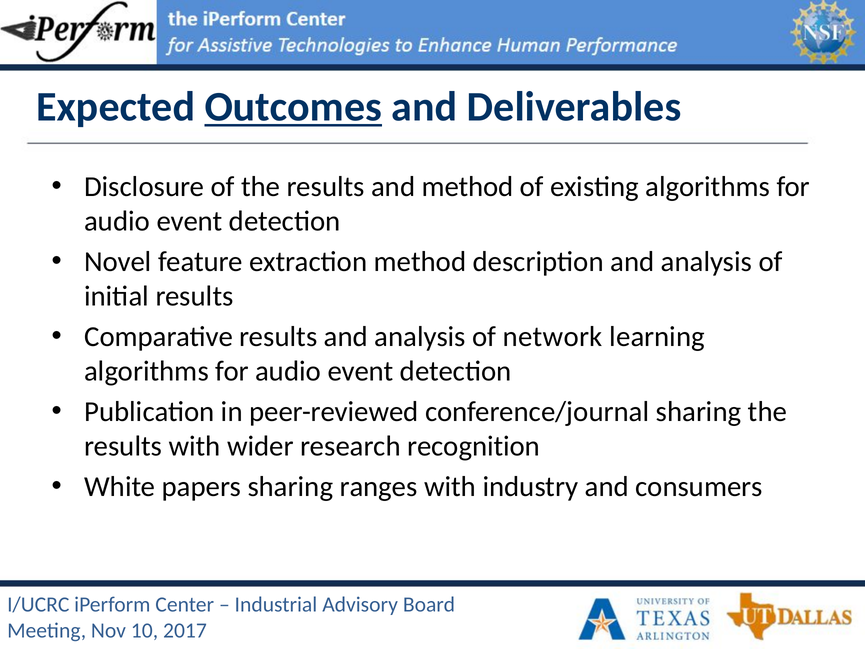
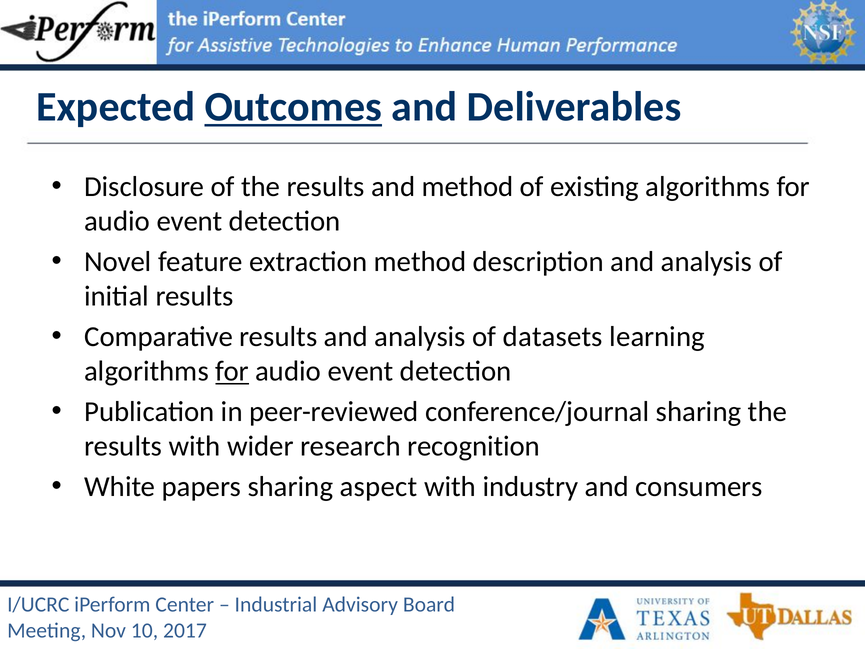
network: network -> datasets (553, 337)
for underline: none -> present (232, 371)
ranges: ranges -> aspect (378, 486)
